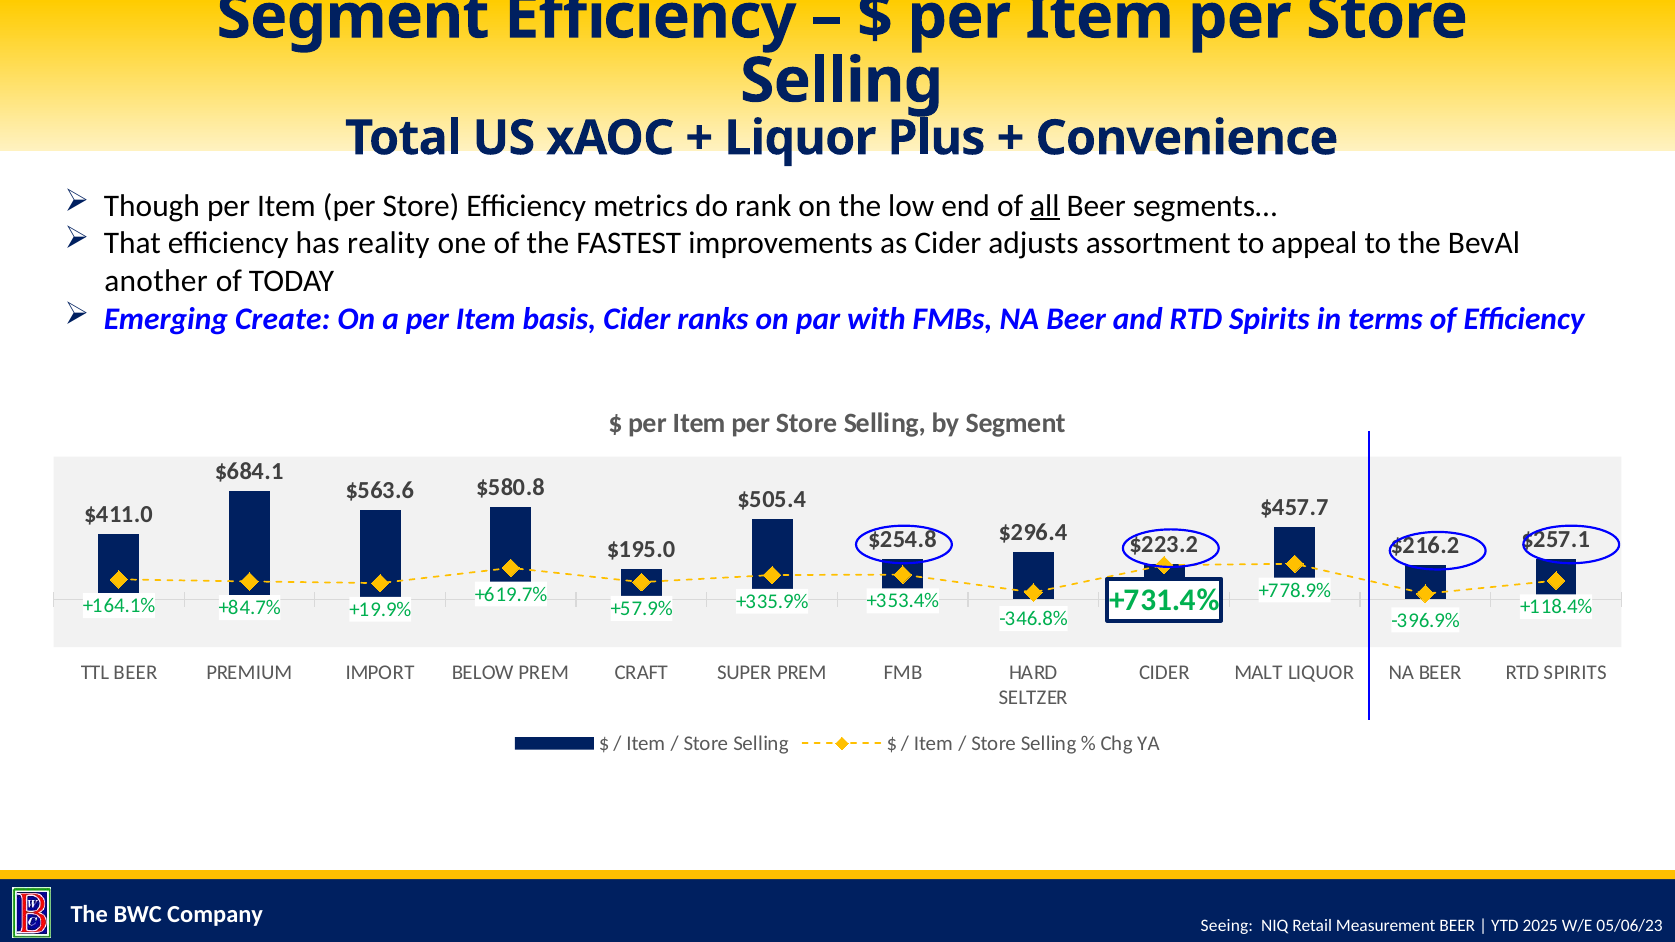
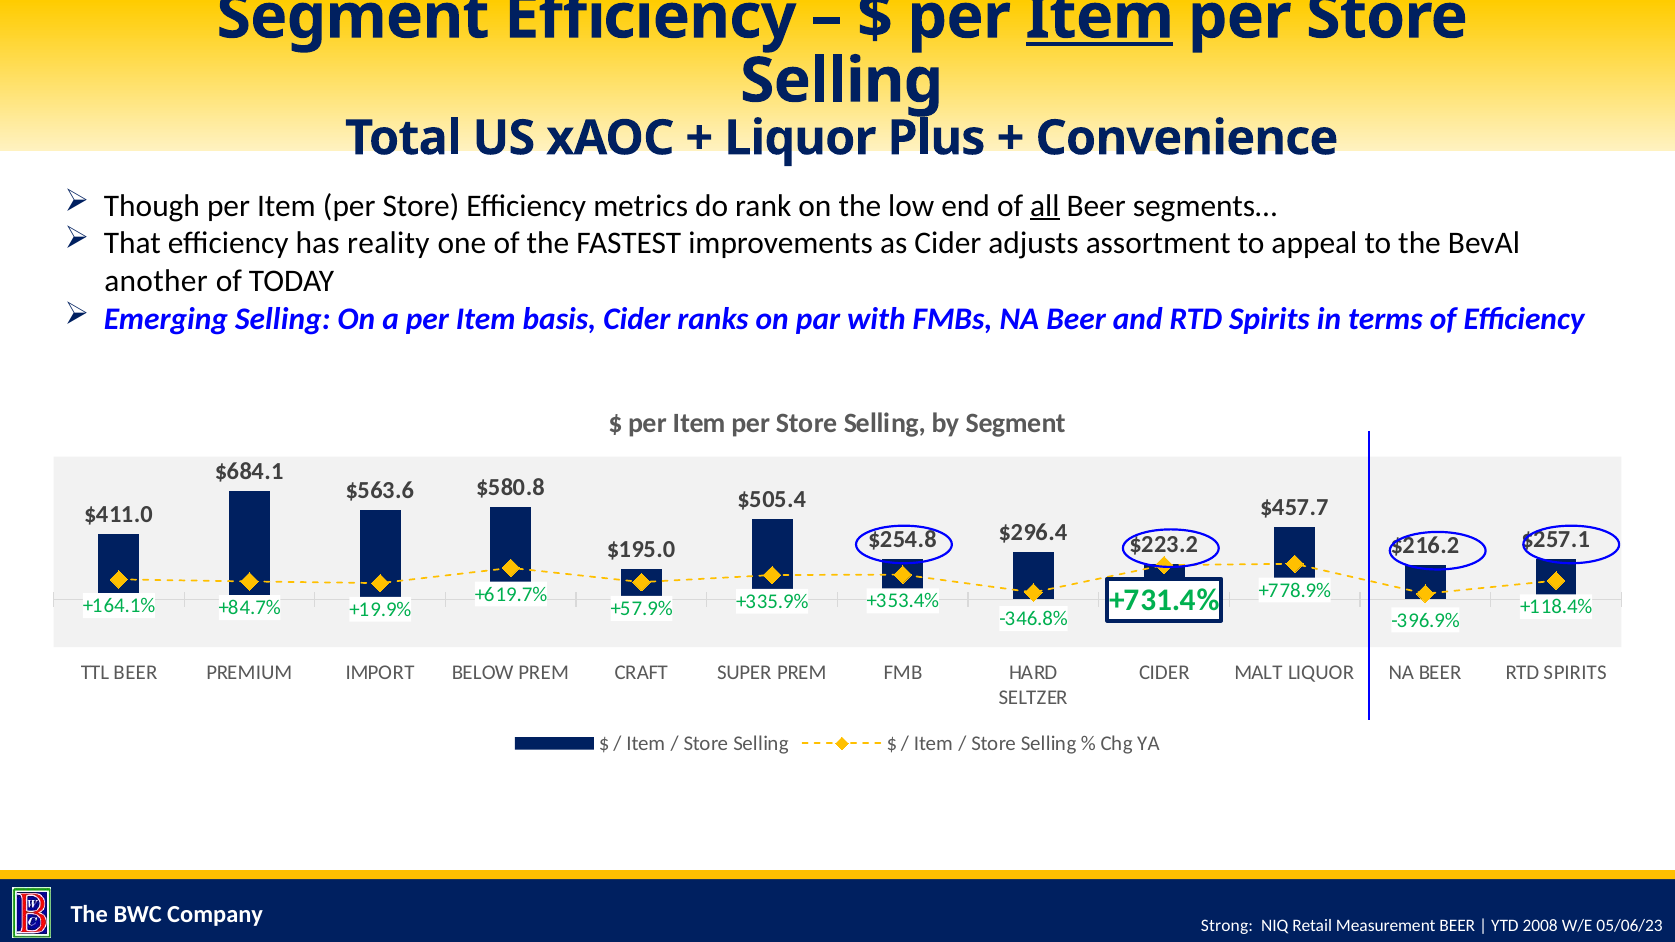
Item underline: none -> present (1100, 17)
Emerging Create: Create -> Selling (283, 319)
Seeing: Seeing -> Strong (1227, 926)
2025: 2025 -> 2008 (1540, 926)
